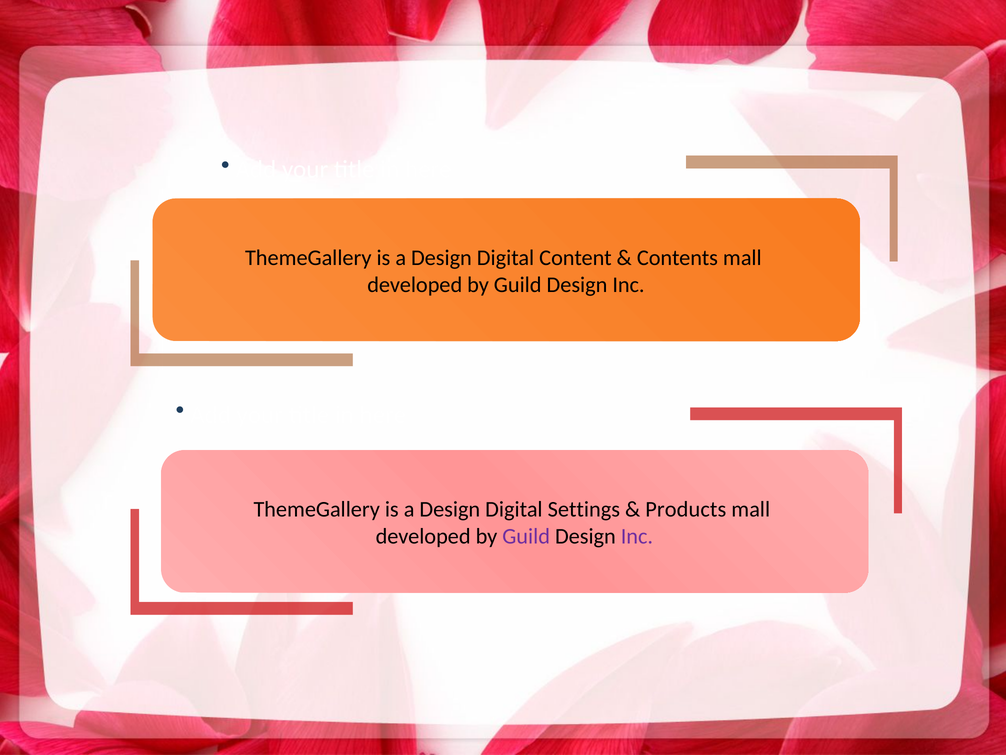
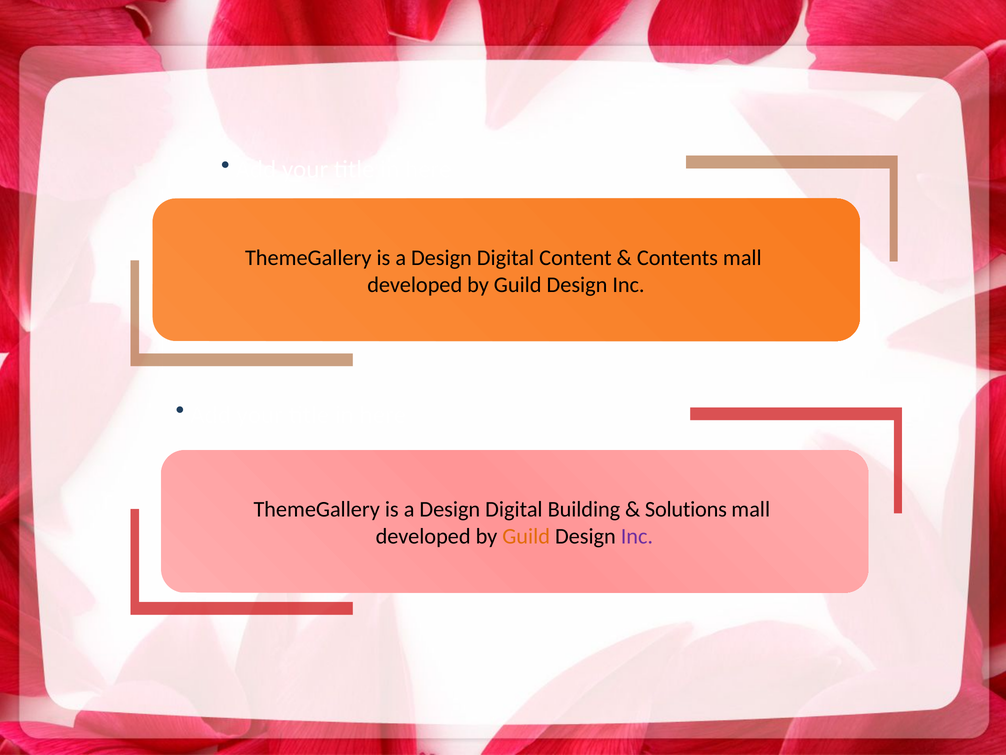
Settings: Settings -> Building (584, 509)
Products: Products -> Solutions (686, 509)
Guild colour: purple -> orange (526, 536)
